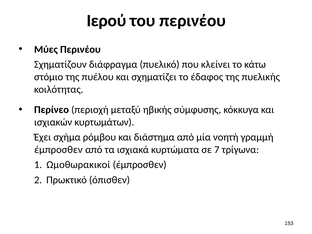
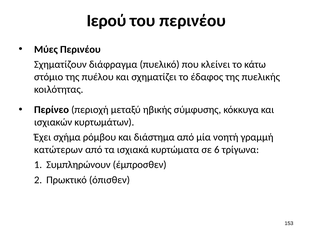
έμπροσθεν: έμπροσθεν -> κατώτερων (58, 150)
7: 7 -> 6 (217, 150)
Ωμοθωρακικοί: Ωμοθωρακικοί -> Συμπληρώνουν (78, 165)
